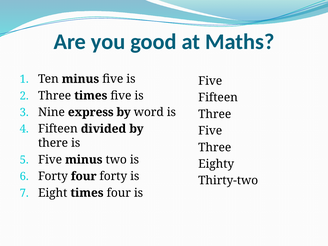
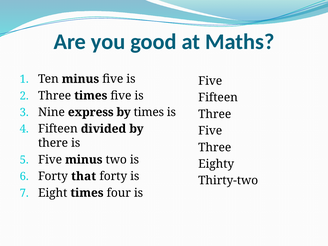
by word: word -> times (149, 112)
Forty four: four -> that (84, 176)
